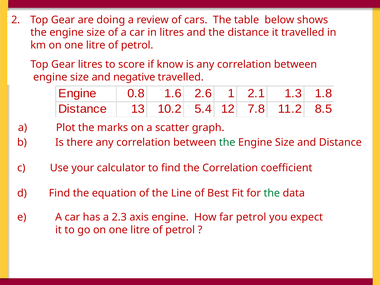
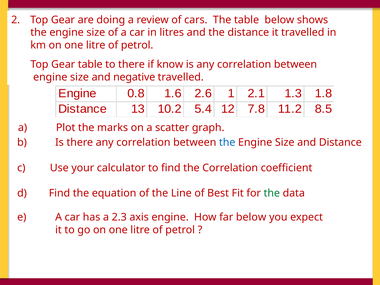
Gear litres: litres -> table (90, 64)
to score: score -> there (131, 64)
the colour: green -> blue (227, 142)
far petrol: petrol -> below (251, 217)
